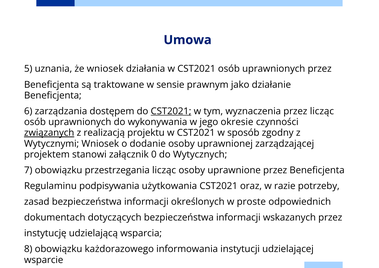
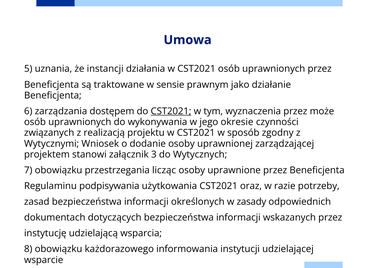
że wniosek: wniosek -> instancji (105, 69)
przez licząc: licząc -> może (322, 111)
związanych underline: present -> none (49, 133)
0: 0 -> 3 (154, 154)
proste: proste -> zasady (251, 202)
